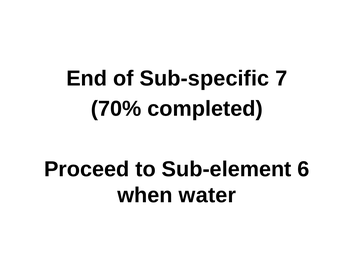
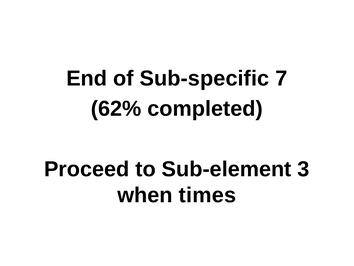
70%: 70% -> 62% (116, 108)
6: 6 -> 3 (303, 169)
water: water -> times (207, 195)
